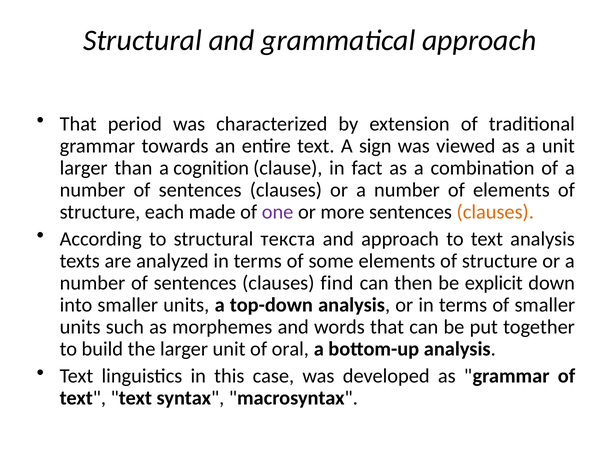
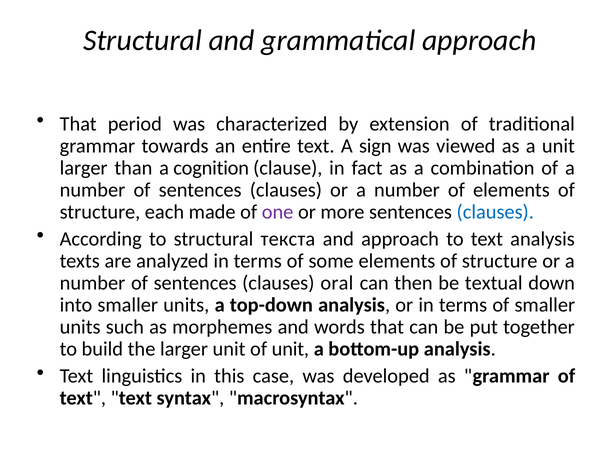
clauses colour: orange -> blue (495, 212)
find: find -> oral (337, 283)
explicit: explicit -> textual (494, 283)
of oral: oral -> unit (290, 349)
